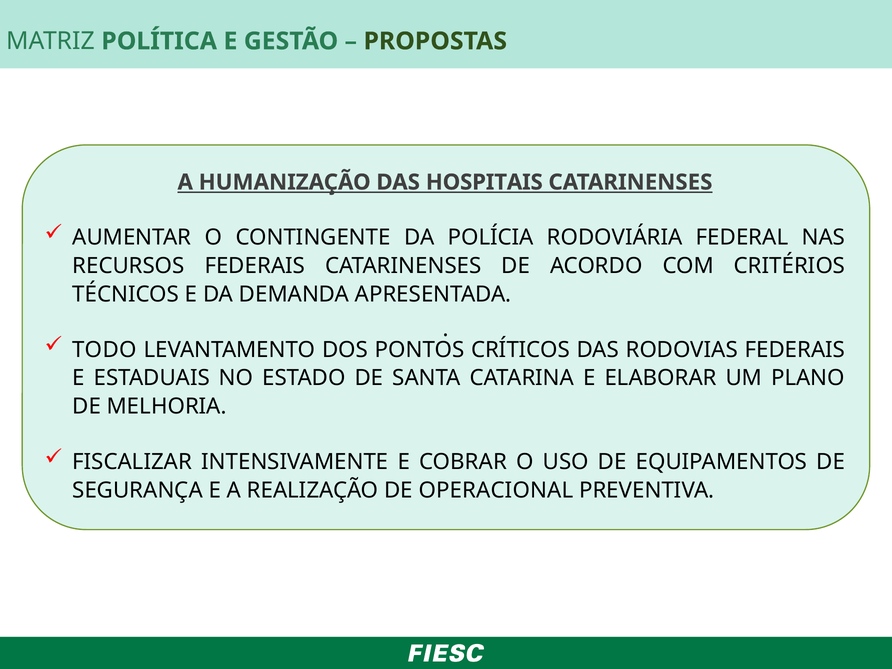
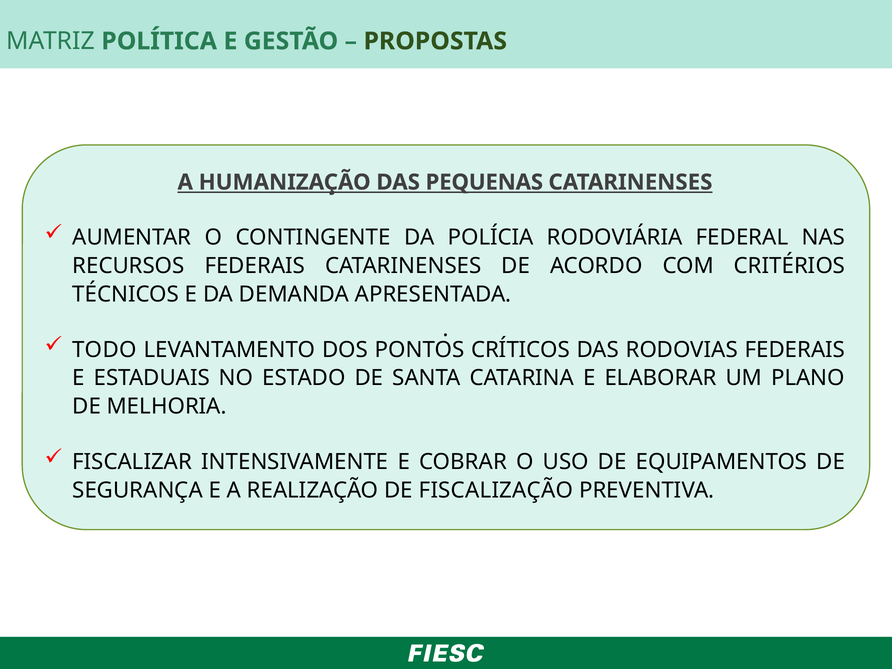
HOSPITAIS: HOSPITAIS -> PEQUENAS (484, 182)
OPERACIONAL: OPERACIONAL -> FISCALIZAÇÃO (496, 490)
